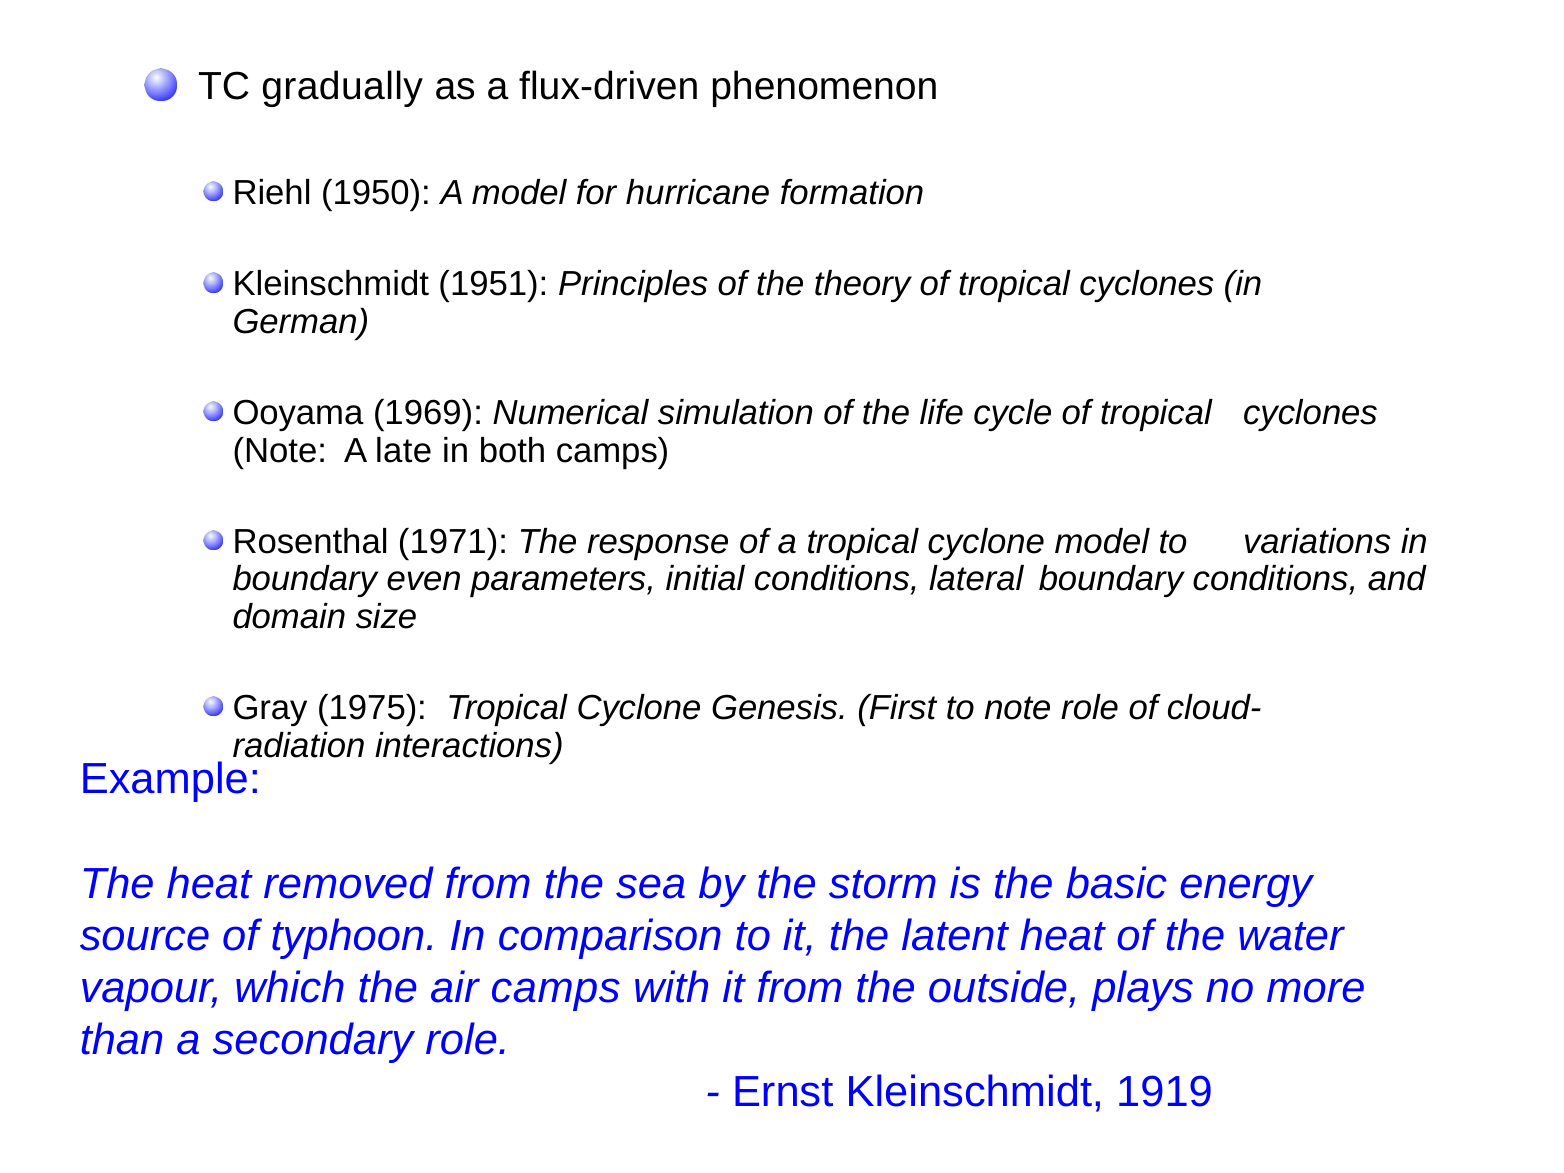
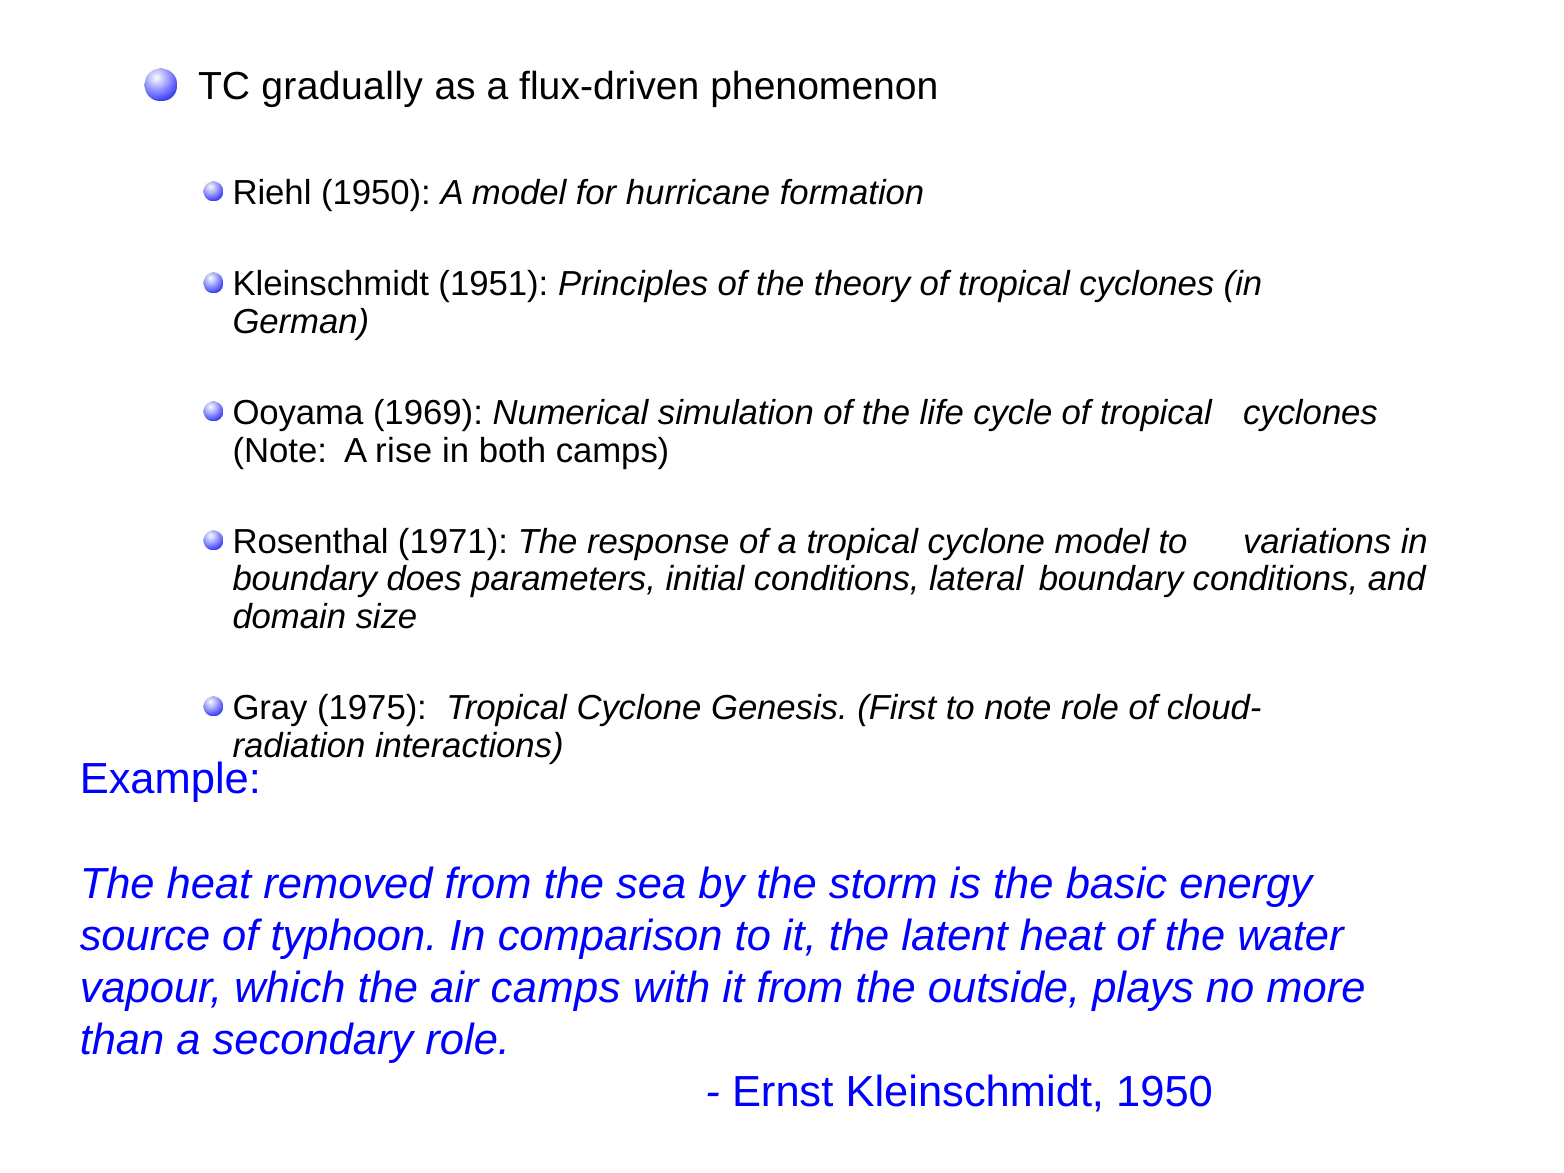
late: late -> rise (404, 451)
even: even -> does (424, 579)
Kleinschmidt 1919: 1919 -> 1950 (1165, 1092)
